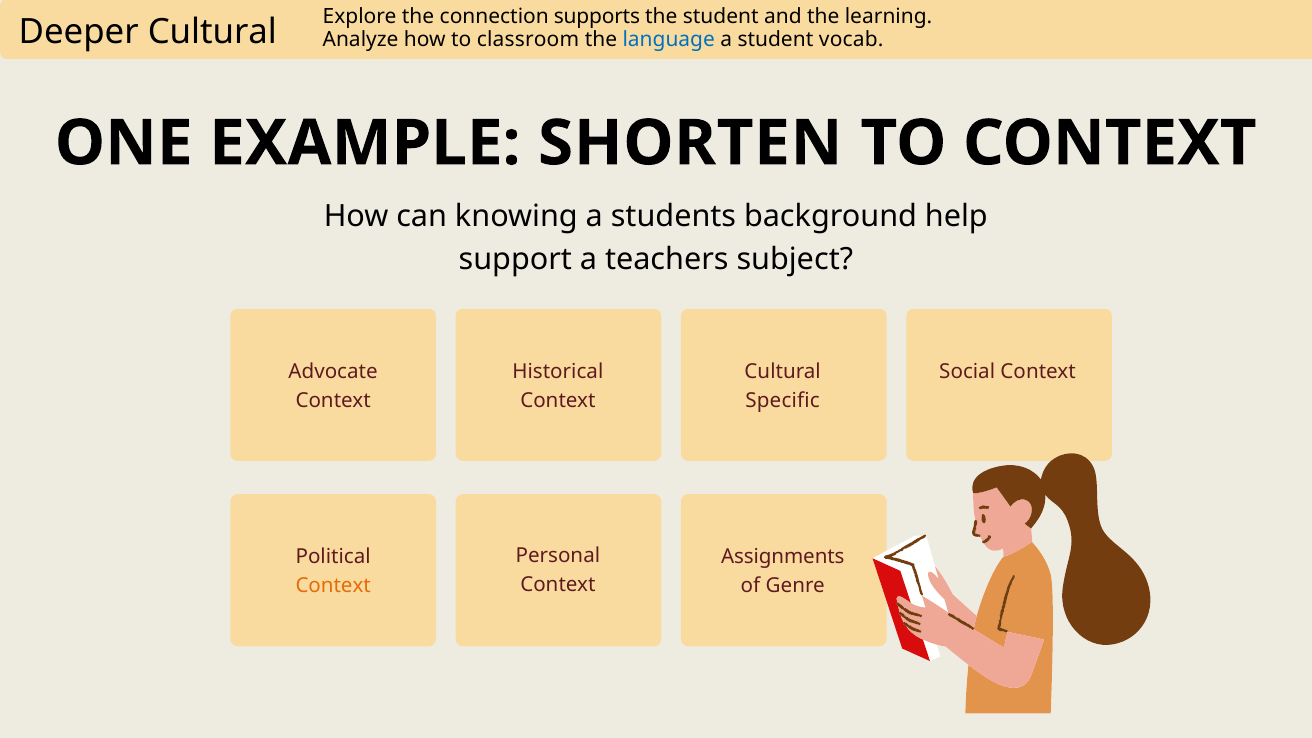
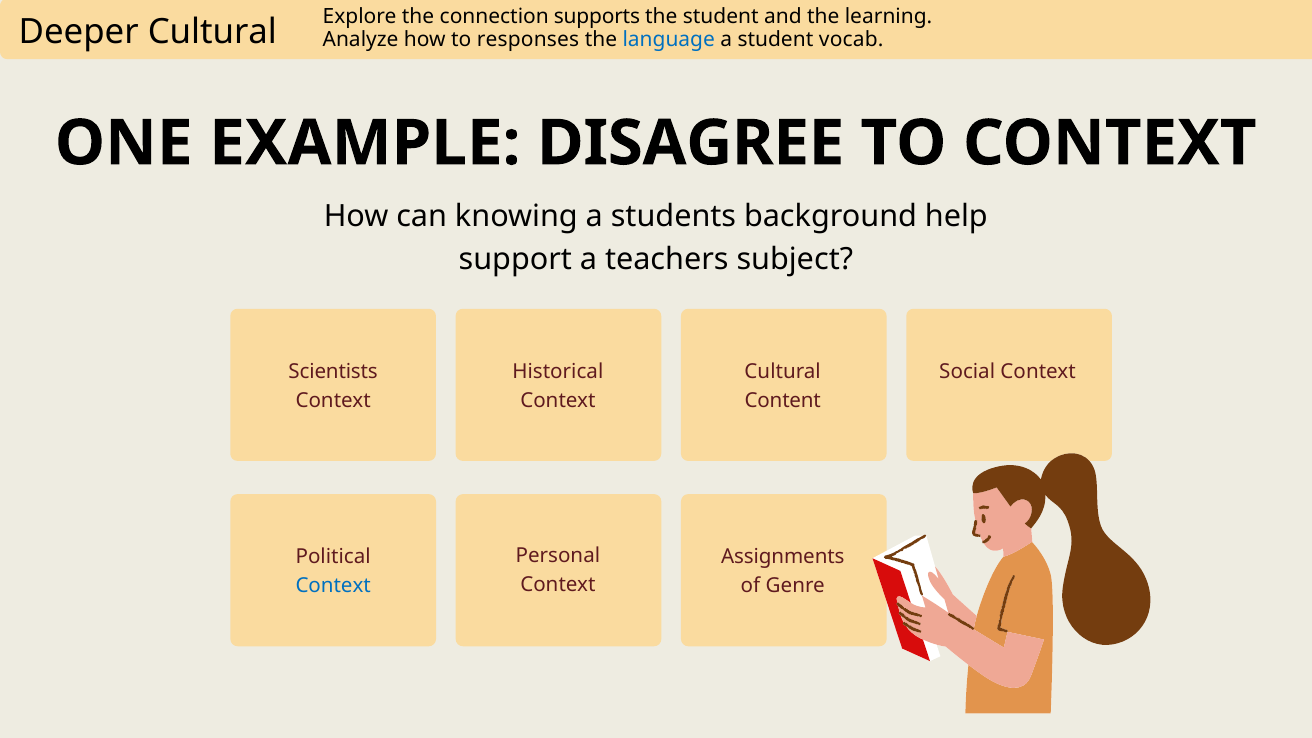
classroom: classroom -> responses (528, 39)
SHORTEN: SHORTEN -> DISAGREE (691, 143)
Advocate: Advocate -> Scientists (333, 372)
Specific: Specific -> Content (783, 401)
Context colour: orange -> blue (333, 585)
